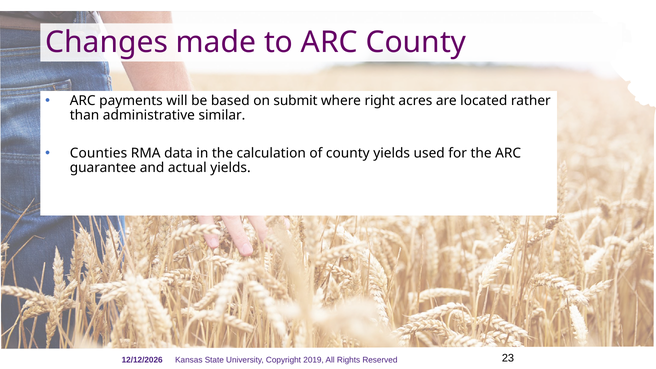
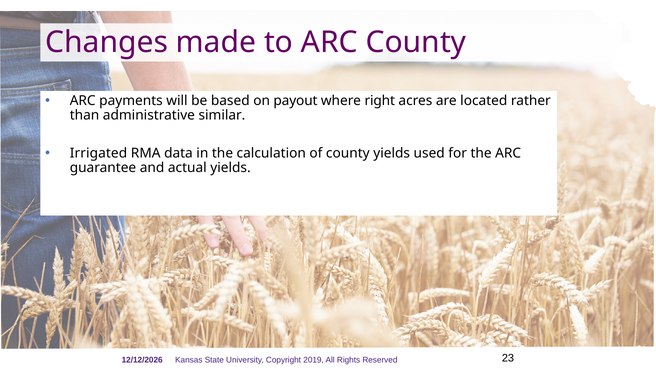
submit: submit -> payout (295, 101)
Counties: Counties -> Irrigated (98, 153)
